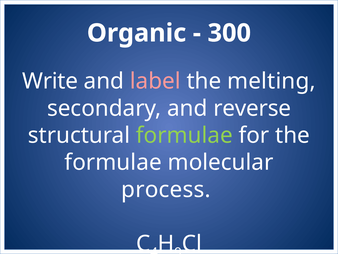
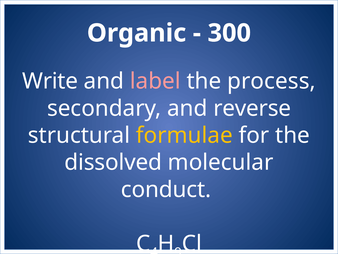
melting: melting -> process (271, 81)
formulae colour: light green -> yellow (184, 135)
formulae: formulae -> dissolved (113, 162)
process: process -> conduct (166, 189)
